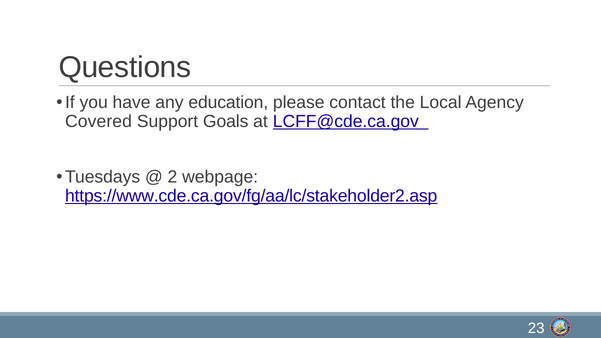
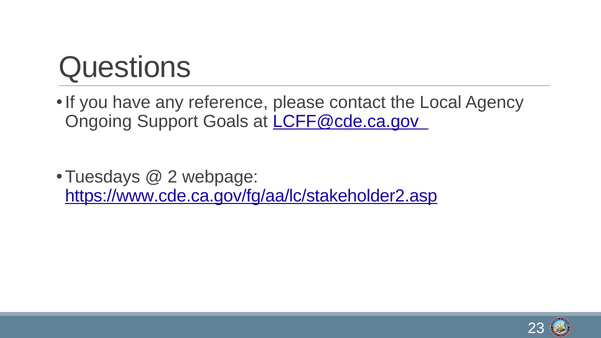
education: education -> reference (228, 103)
Covered: Covered -> Ongoing (98, 122)
